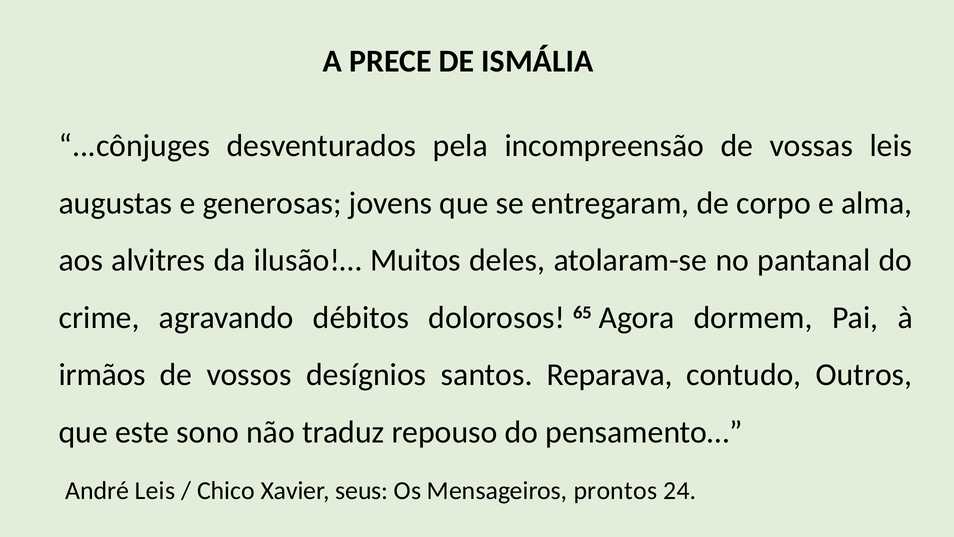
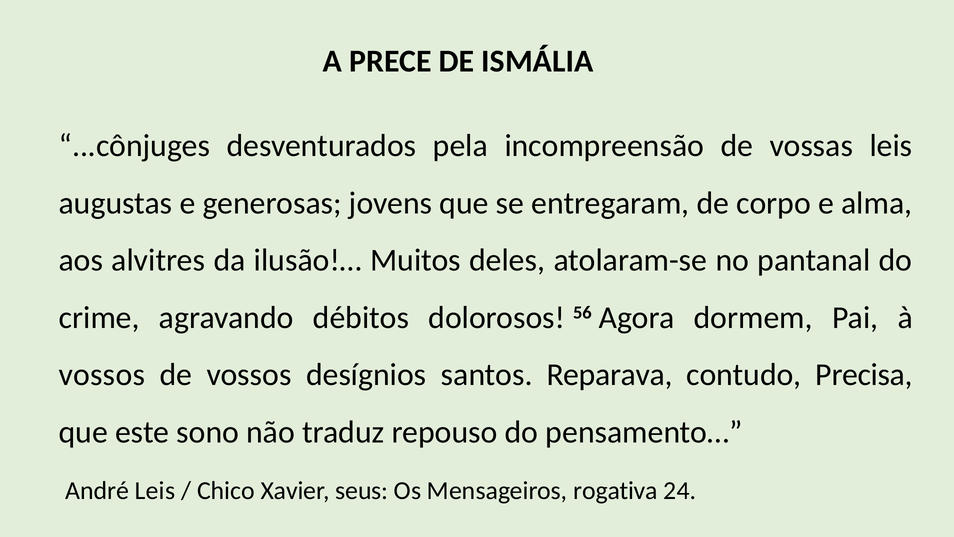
65: 65 -> 56 (582, 312)
irmãos: irmãos -> vossos (102, 375)
Outros: Outros -> Precisa (864, 375)
prontos: prontos -> rogativa (616, 490)
